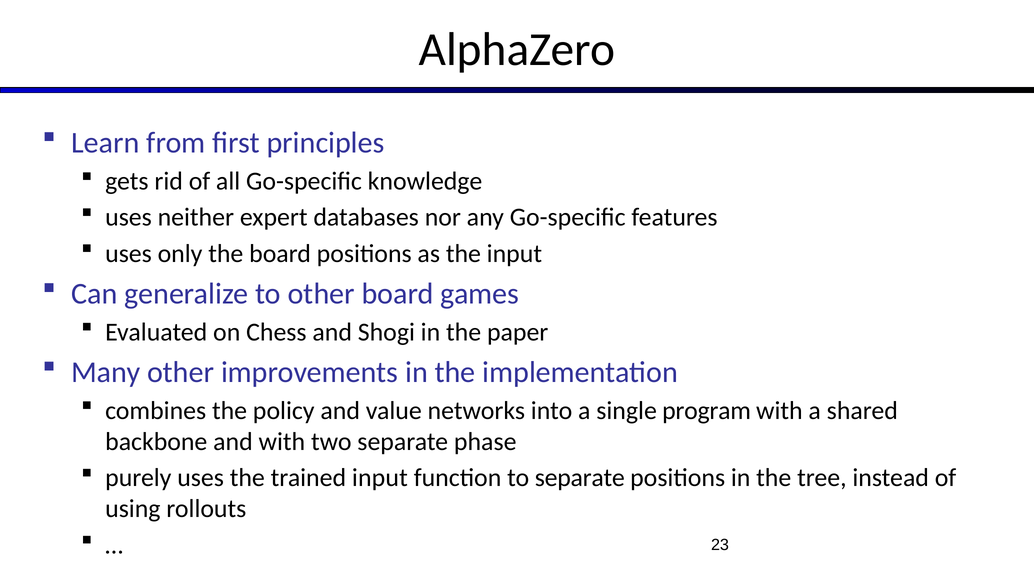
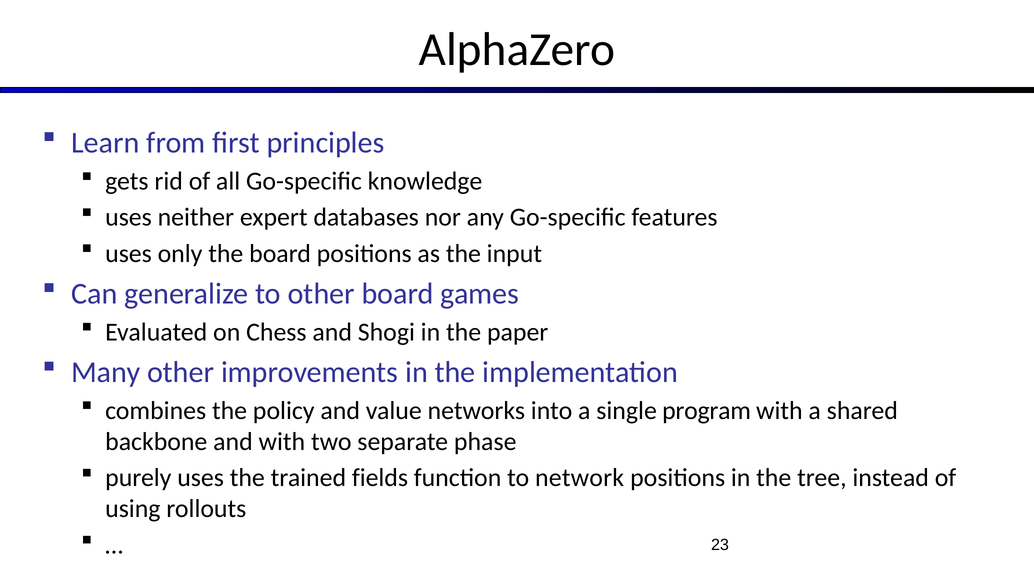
trained input: input -> fields (380, 477)
to separate: separate -> network (580, 477)
